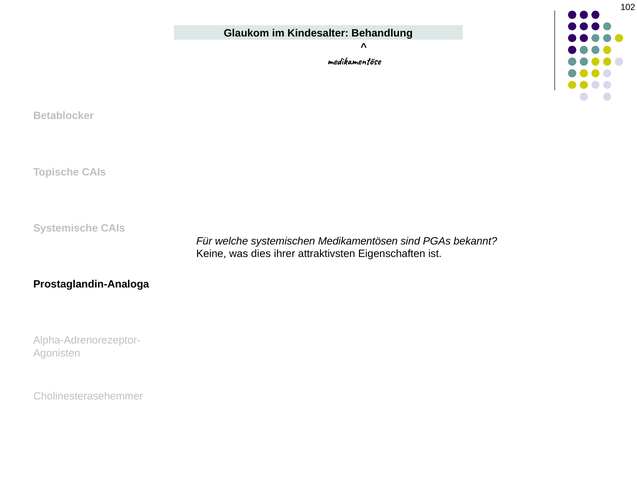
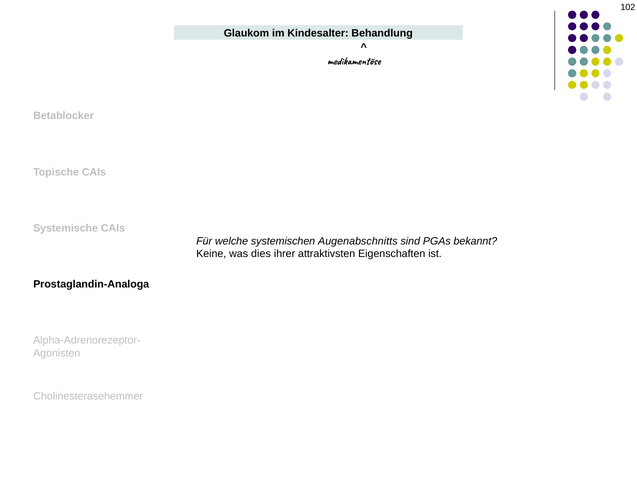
Medikamentösen: Medikamentösen -> Augenabschnitts (358, 241)
